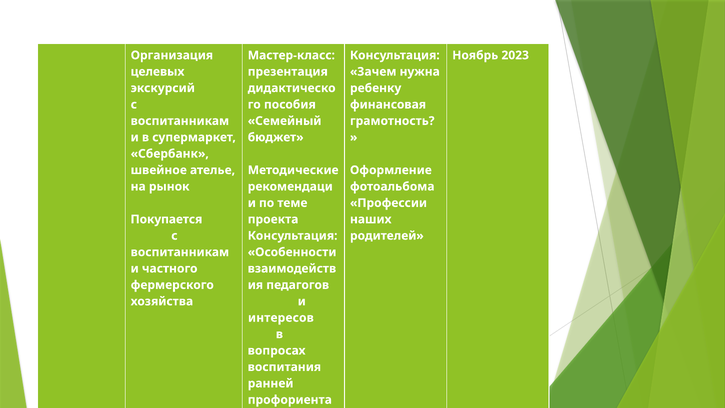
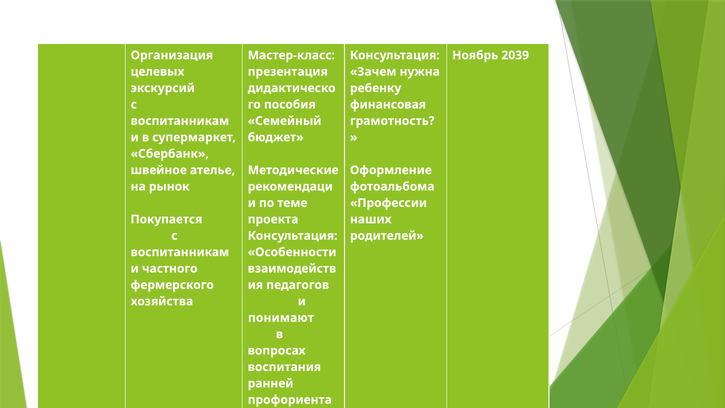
2023: 2023 -> 2039 (515, 55)
интересов: интересов -> понимают (281, 318)
